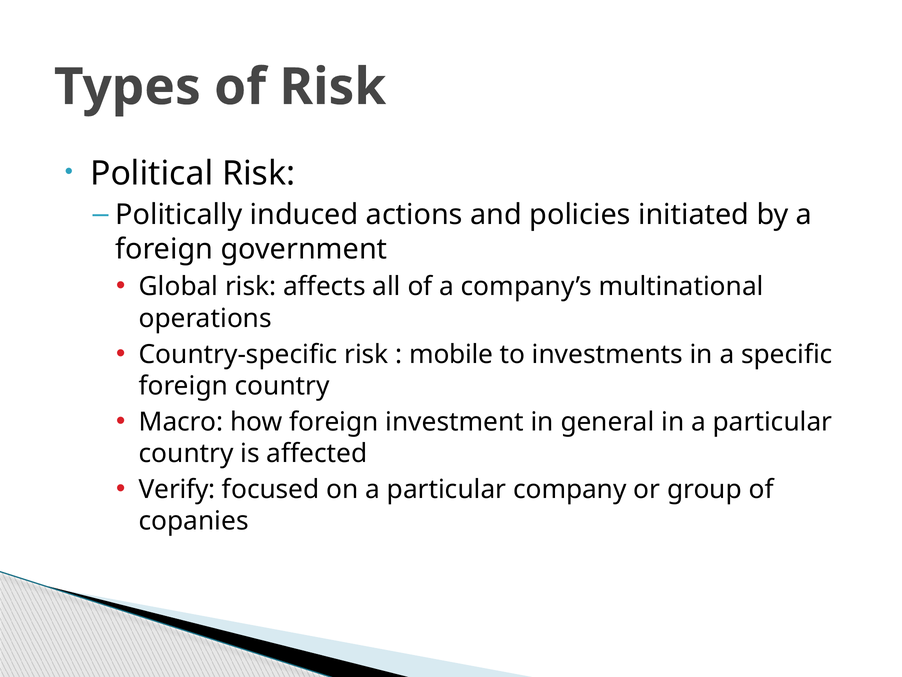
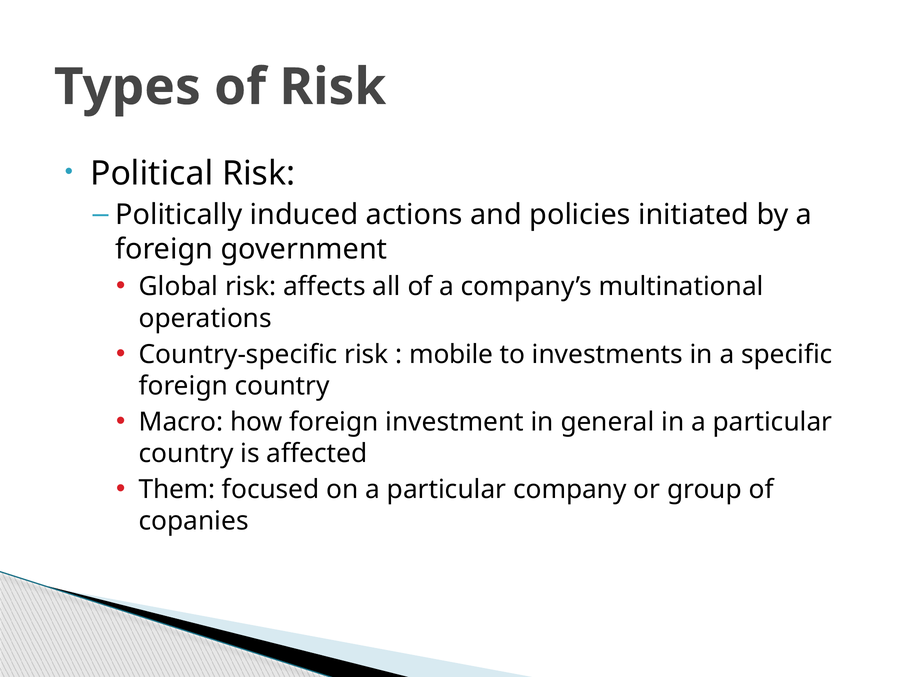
Verify: Verify -> Them (177, 489)
